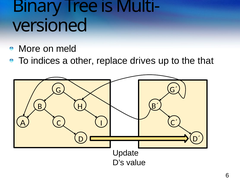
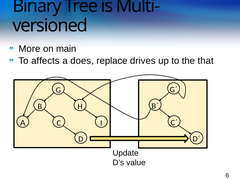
meld: meld -> main (66, 49)
indices: indices -> affects (45, 61)
other: other -> does (82, 61)
